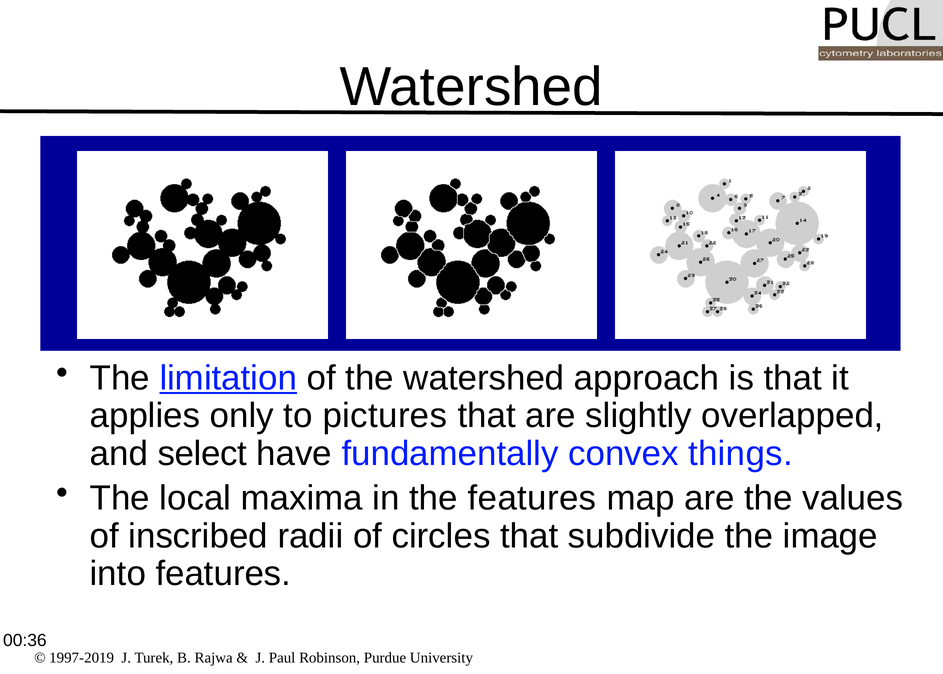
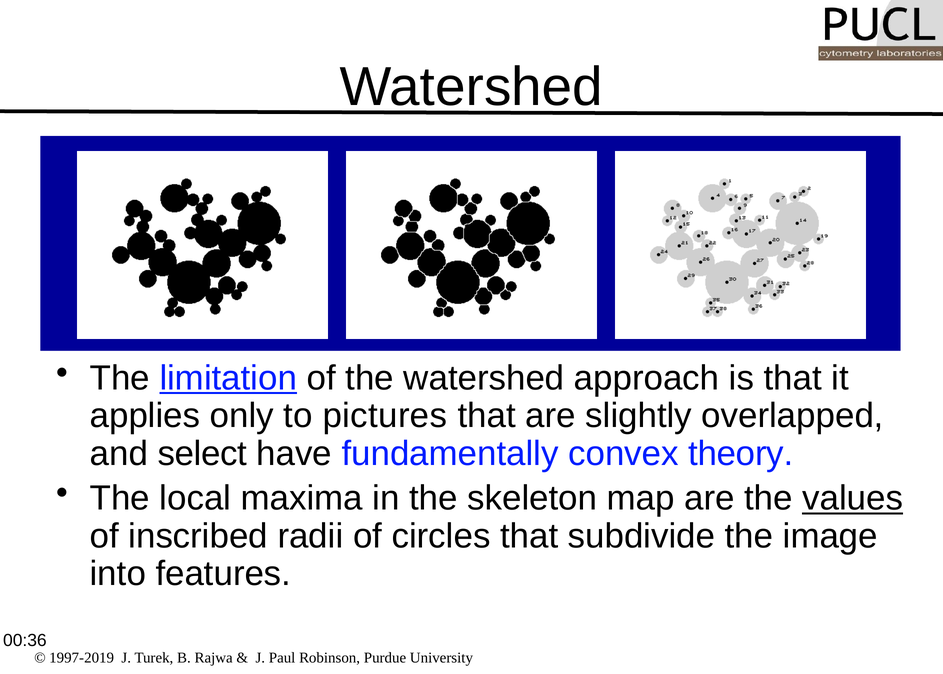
things: things -> theory (741, 453)
the features: features -> skeleton (532, 498)
values underline: none -> present (853, 498)
